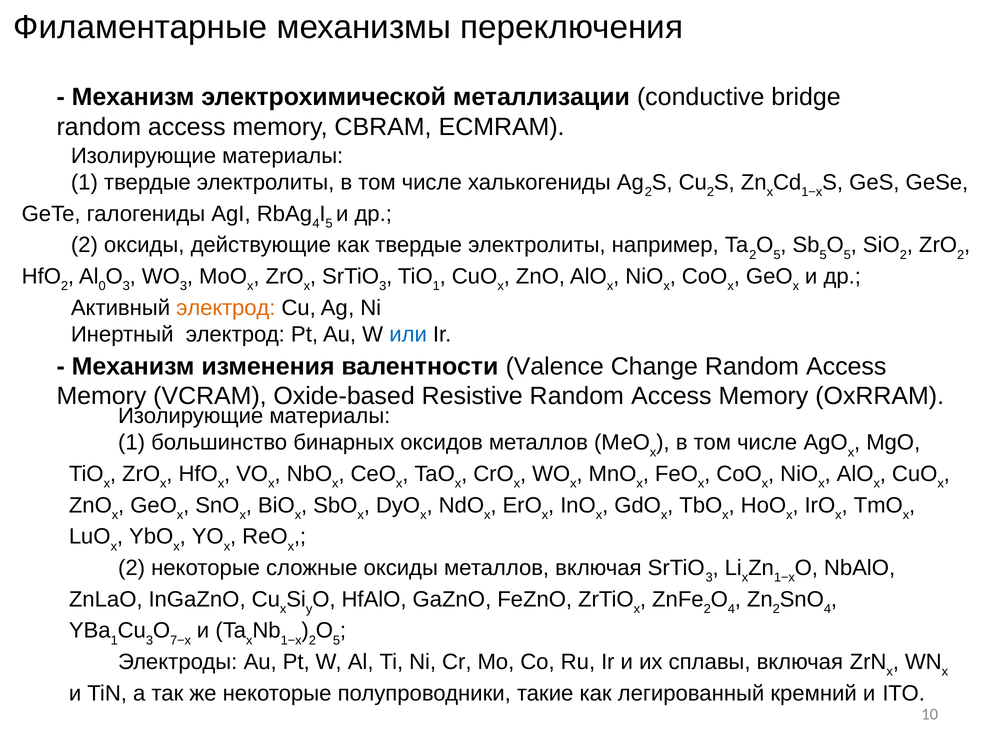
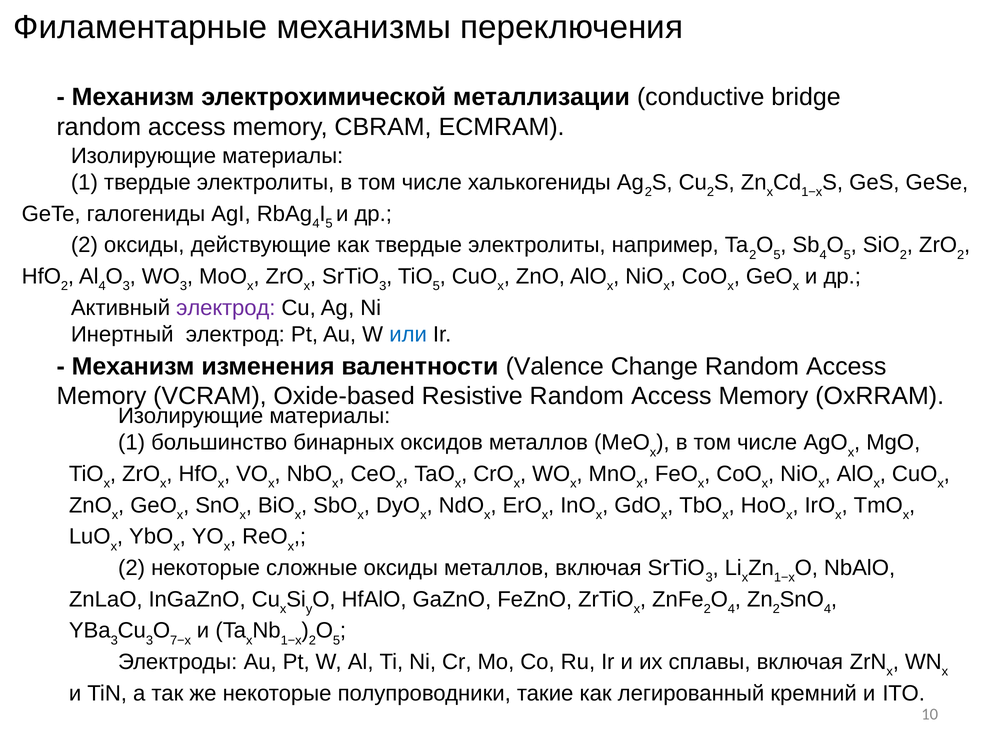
5: 5 -> 4 (823, 255)
Al 0: 0 -> 4 (102, 286)
1: 1 -> 5 (436, 286)
электрод colour: orange -> purple (226, 308)
1: 1 -> 3 (114, 641)
